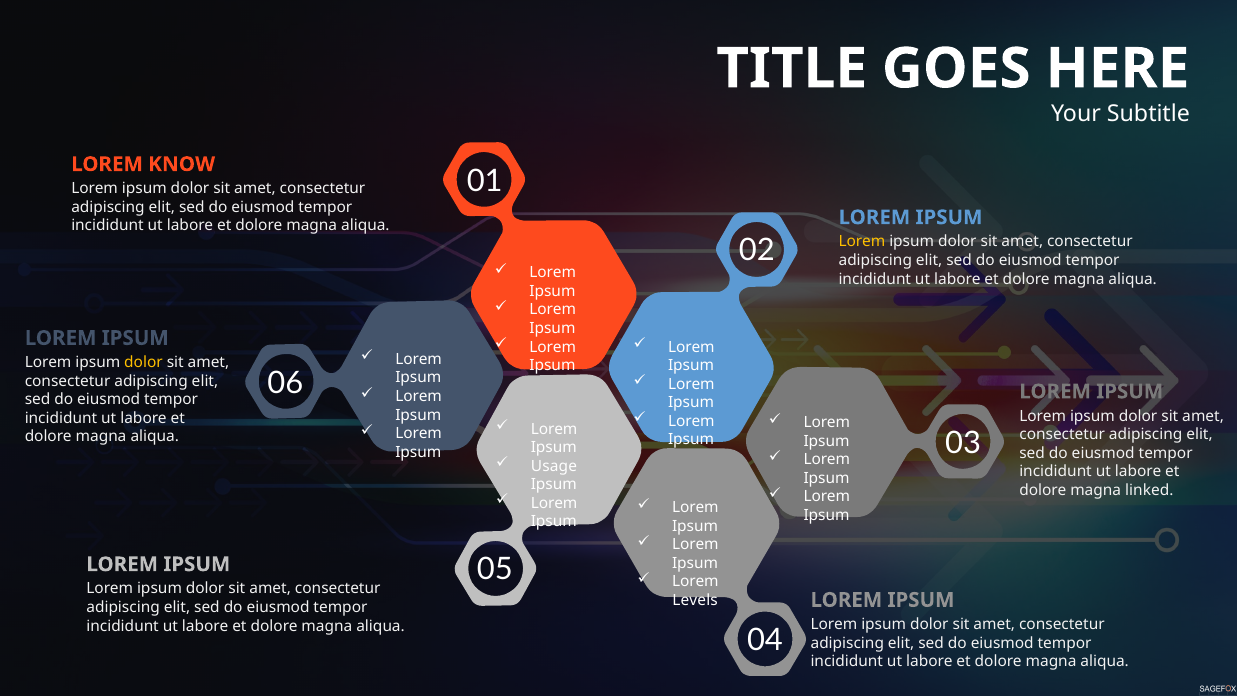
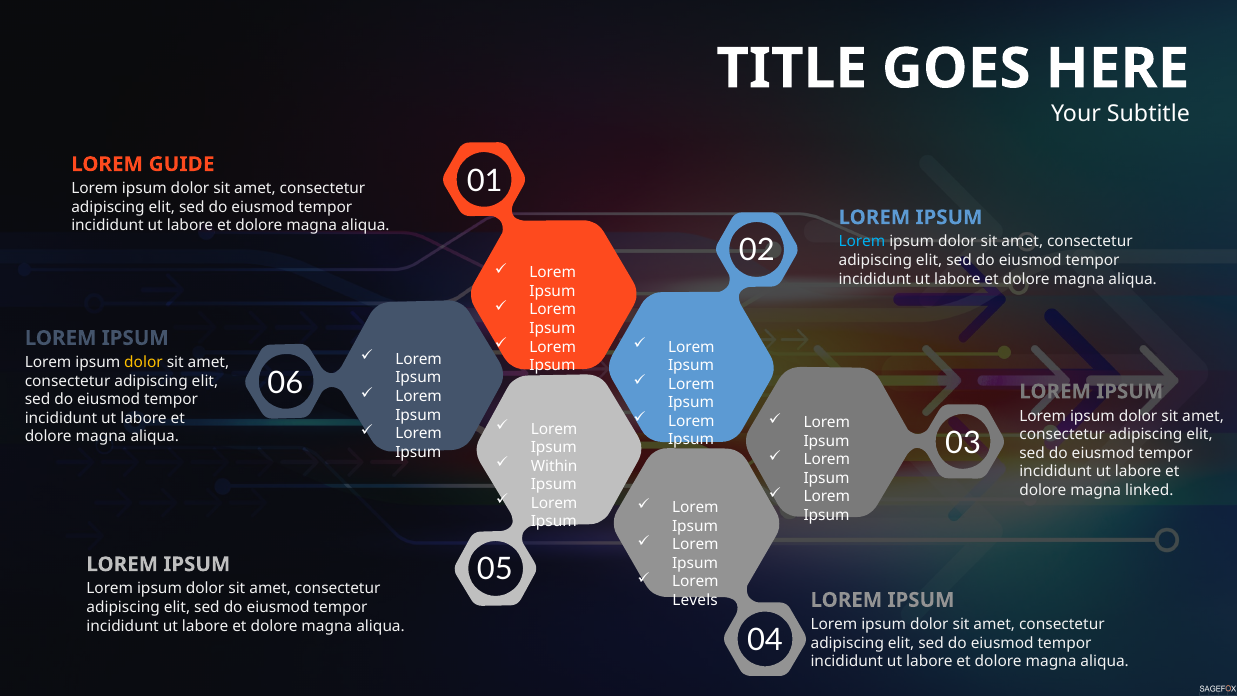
KNOW: KNOW -> GUIDE (182, 164)
Lorem colour: yellow -> light blue (862, 242)
Usage: Usage -> Within (554, 466)
